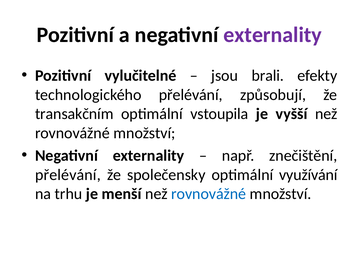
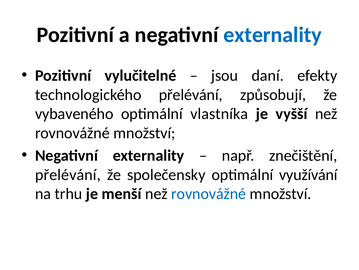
externality colour: purple -> blue (273, 35)
brali: brali -> daní (268, 75)
transakčním: transakčním -> vybaveného (74, 114)
vstoupila: vstoupila -> vlastníka (219, 114)
